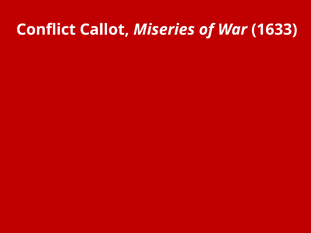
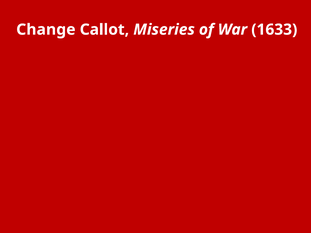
Conflict: Conflict -> Change (46, 30)
